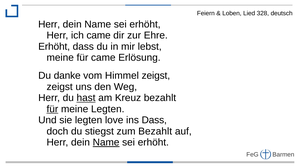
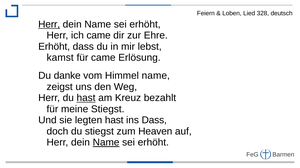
Herr underline: none -> present (49, 24)
meine: meine -> kamst (60, 58)
Himmel zeigst: zeigst -> name (156, 76)
für underline: present -> none (52, 110)
meine Legten: Legten -> Stiegst (108, 110)
legten love: love -> hast (114, 121)
zum Bezahlt: Bezahlt -> Heaven (155, 132)
